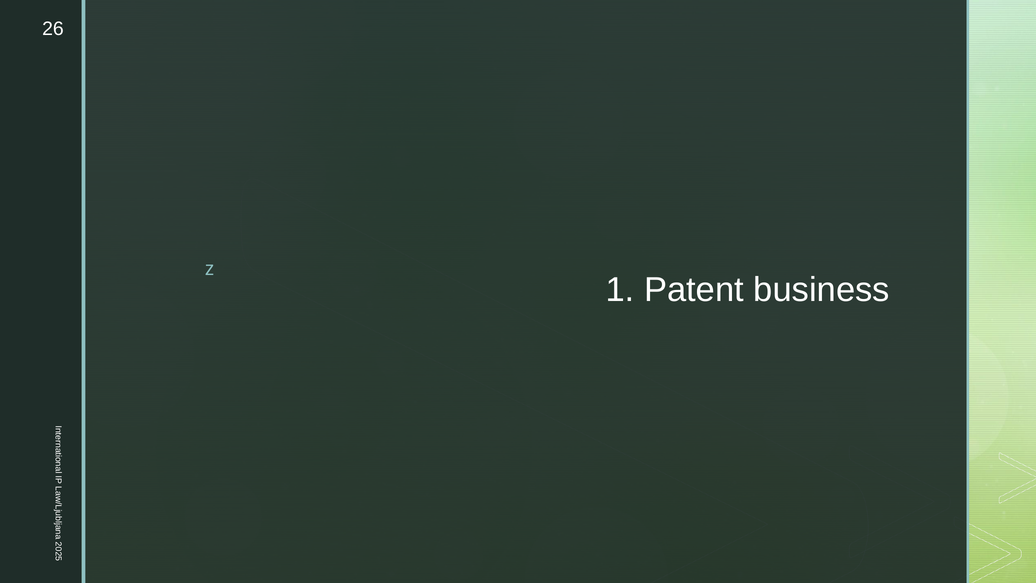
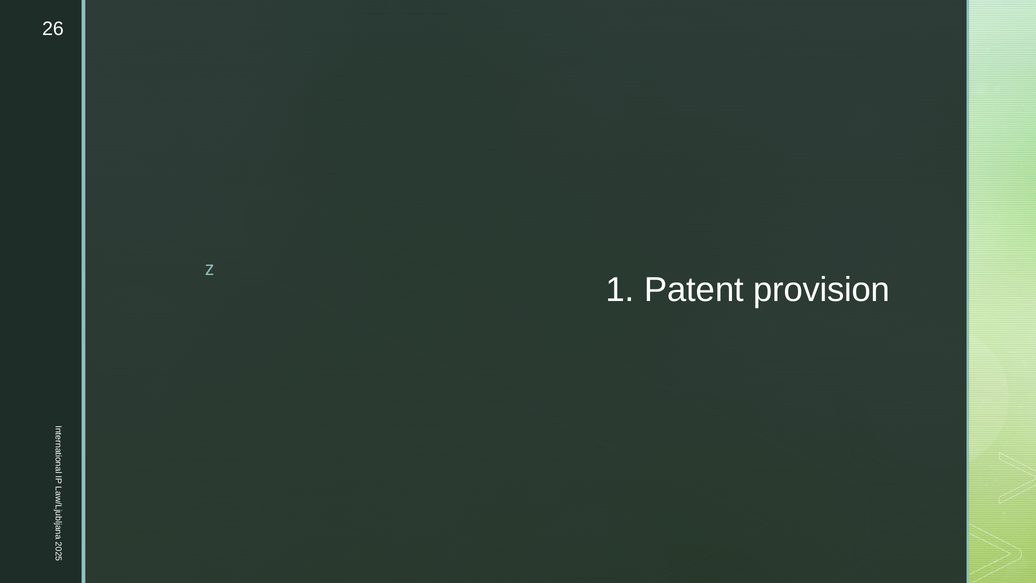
business: business -> provision (822, 290)
